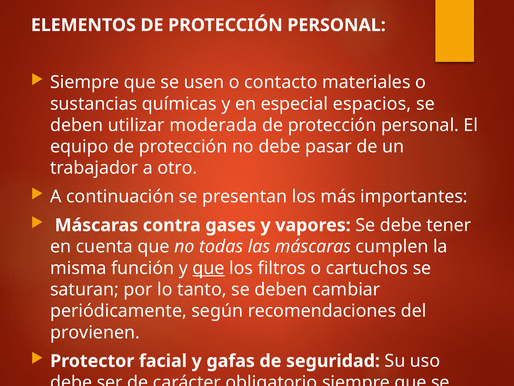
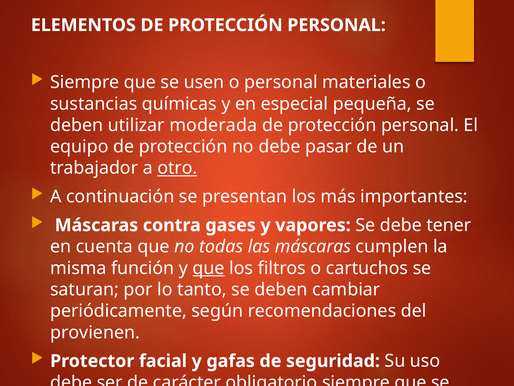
o contacto: contacto -> personal (281, 82)
espacios: espacios -> pequeña (372, 104)
otro underline: none -> present (177, 168)
